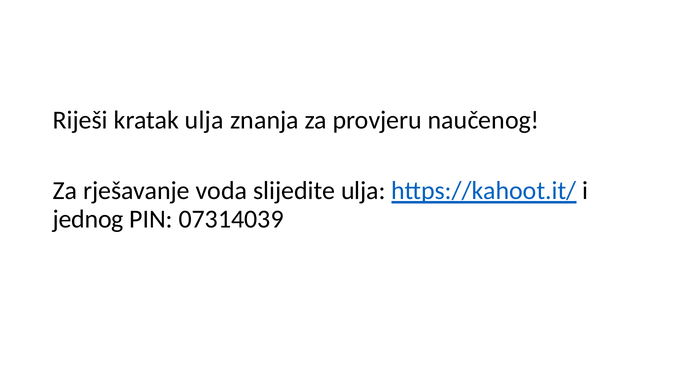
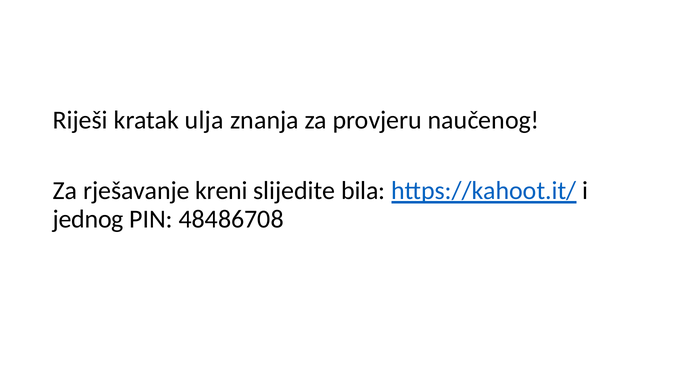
voda: voda -> kreni (222, 191)
slijedite ulja: ulja -> bila (363, 191)
07314039: 07314039 -> 48486708 (231, 219)
